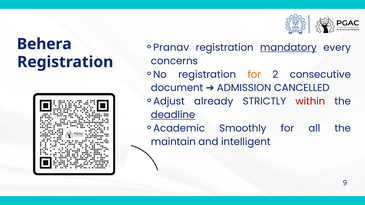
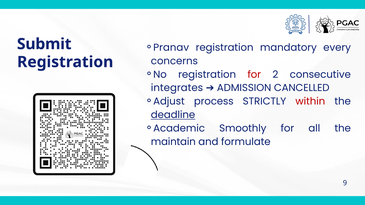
Behera: Behera -> Submit (44, 44)
mandatory underline: present -> none (288, 48)
for colour: orange -> red (254, 75)
document: document -> integrates (177, 88)
already: already -> process (214, 102)
intelligent: intelligent -> formulate (246, 142)
